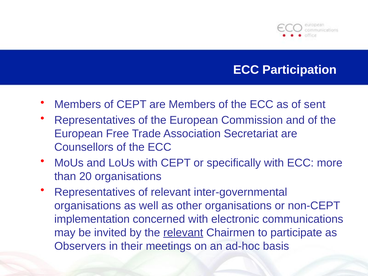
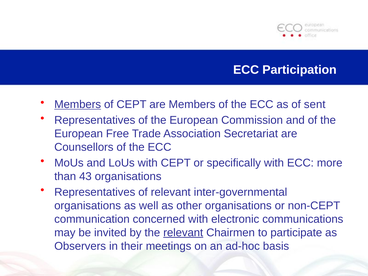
Members underline: none -> present (78, 104)
20: 20 -> 43 (85, 176)
implementation: implementation -> communication (92, 219)
